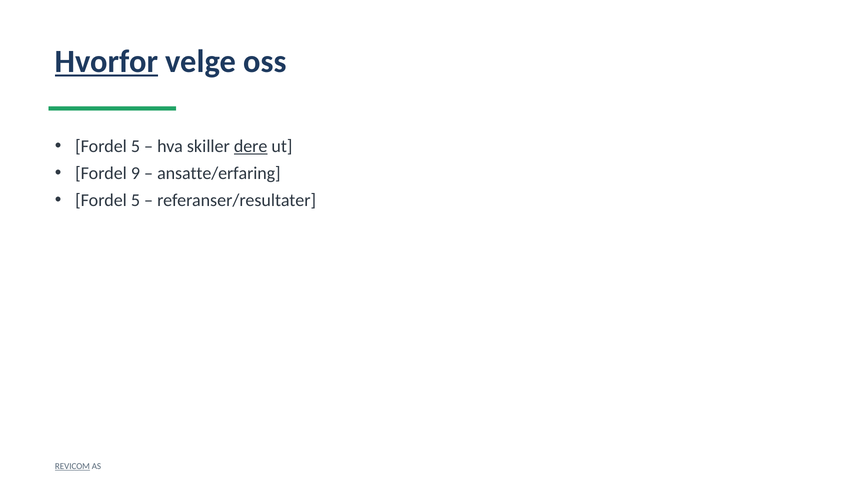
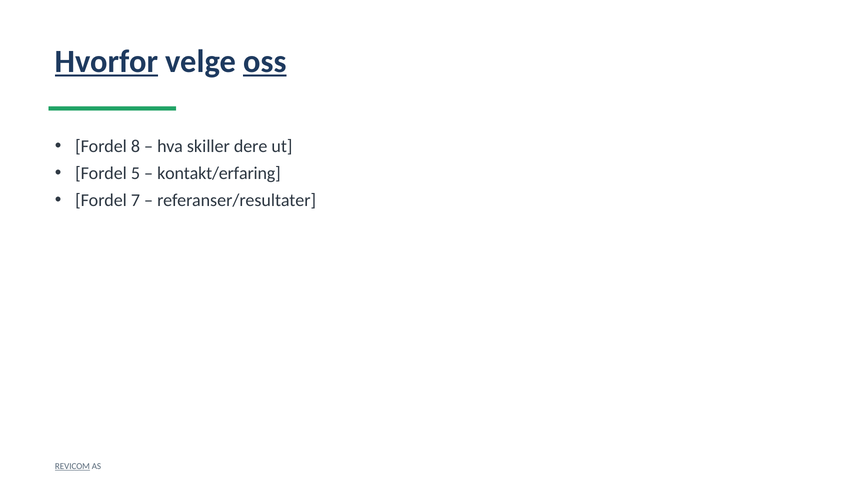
oss underline: none -> present (265, 62)
5: 5 -> 8 (135, 146)
dere underline: present -> none (251, 146)
9: 9 -> 5 (135, 173)
ansatte/erfaring: ansatte/erfaring -> kontakt/erfaring (219, 173)
5: 5 -> 7 (135, 200)
